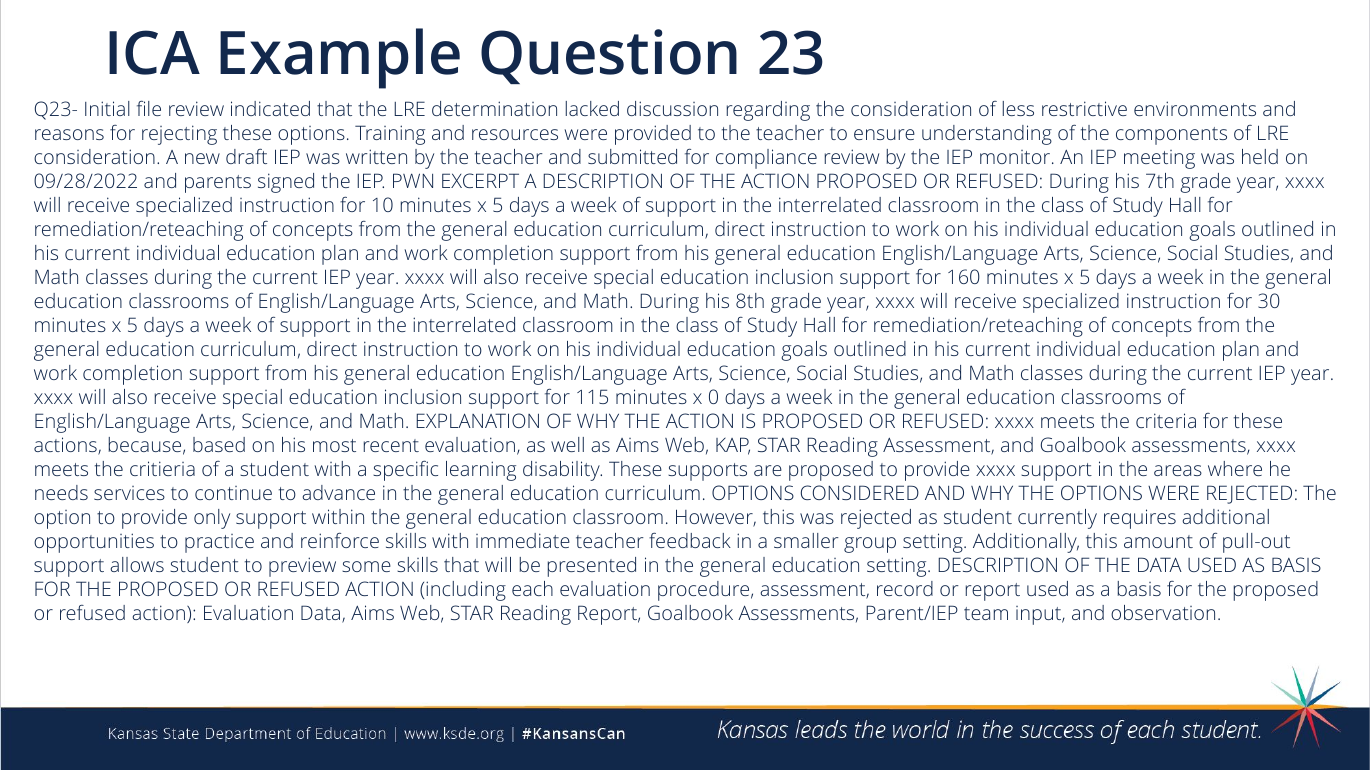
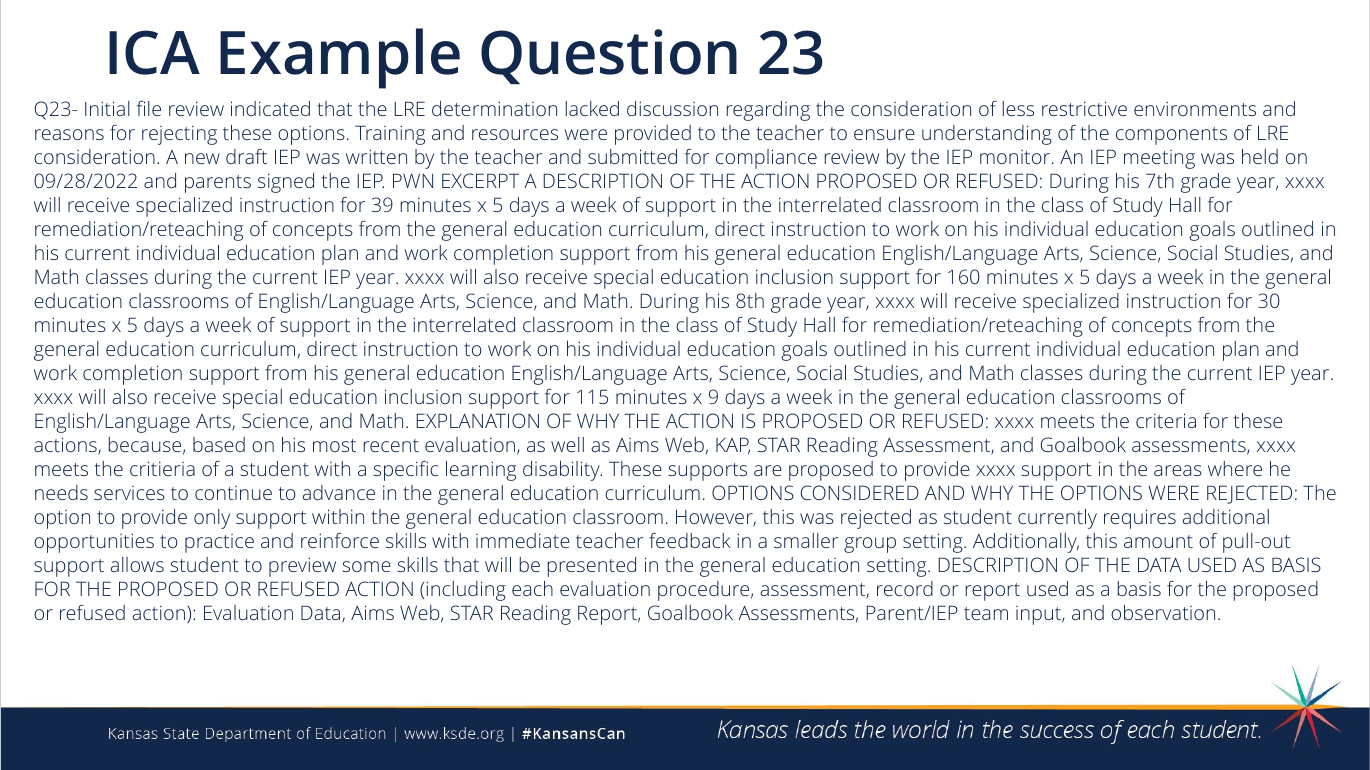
10: 10 -> 39 (382, 206)
0: 0 -> 9 (714, 398)
